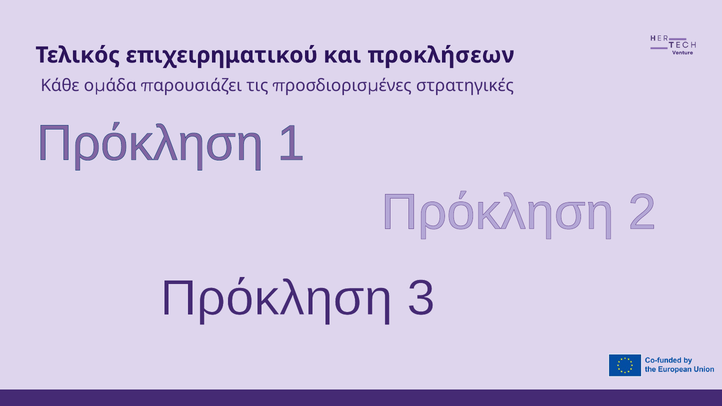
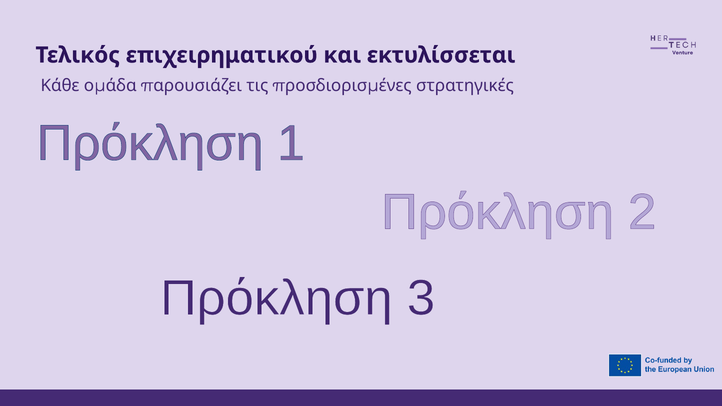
προκλήσεων: προκλήσεων -> εκτυλίσσεται (441, 55)
